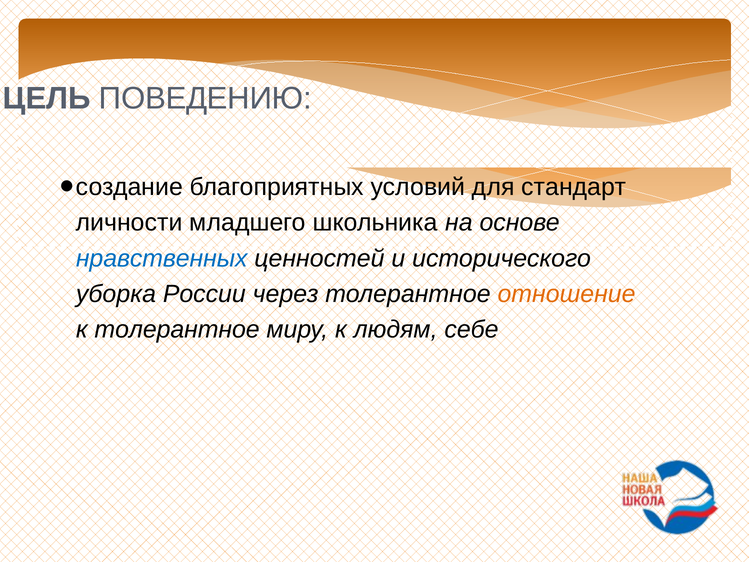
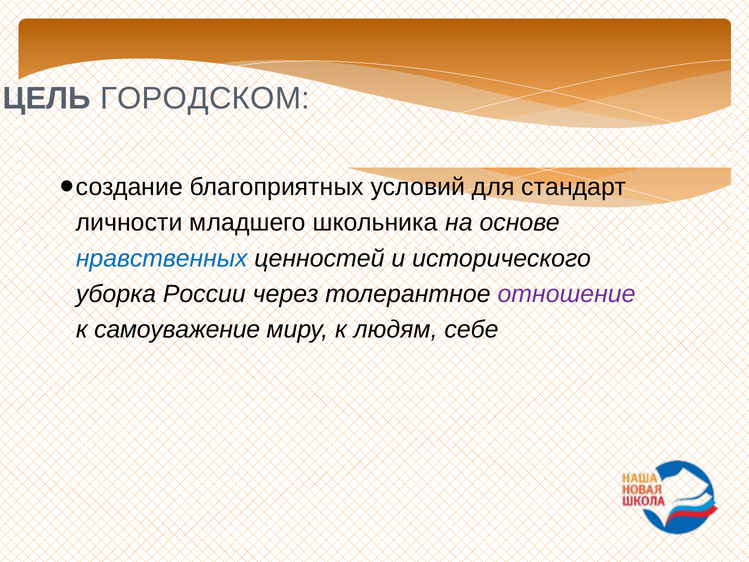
ПОВЕДЕНИЮ: ПОВЕДЕНИЮ -> ГОРОДСКОМ (205, 99)
отношение colour: orange -> purple (567, 294)
к толерантное: толерантное -> самоуважение (177, 329)
